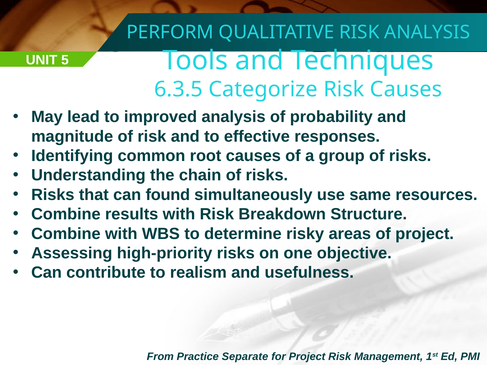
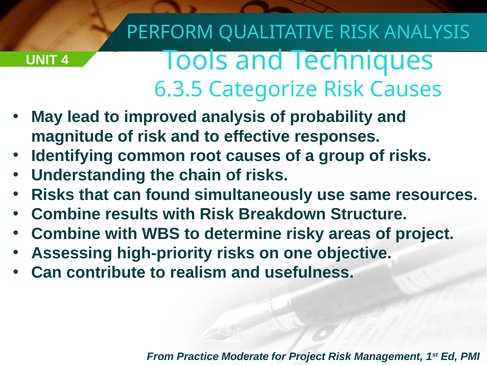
5: 5 -> 4 (65, 60)
Separate: Separate -> Moderate (245, 357)
